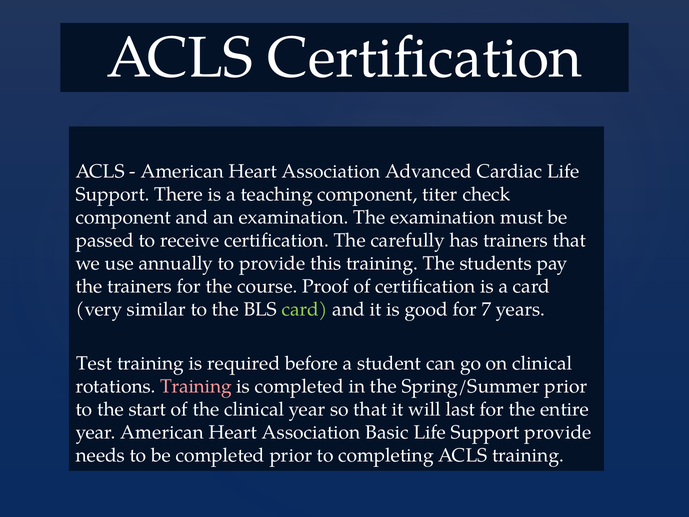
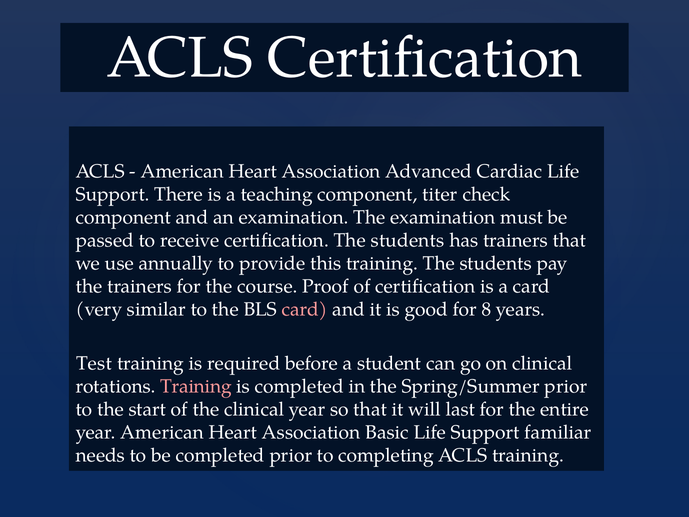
certification The carefully: carefully -> students (408, 240)
card colour: light green -> pink (305, 309)
7: 7 -> 8 (486, 309)
Support provide: provide -> familiar (558, 432)
